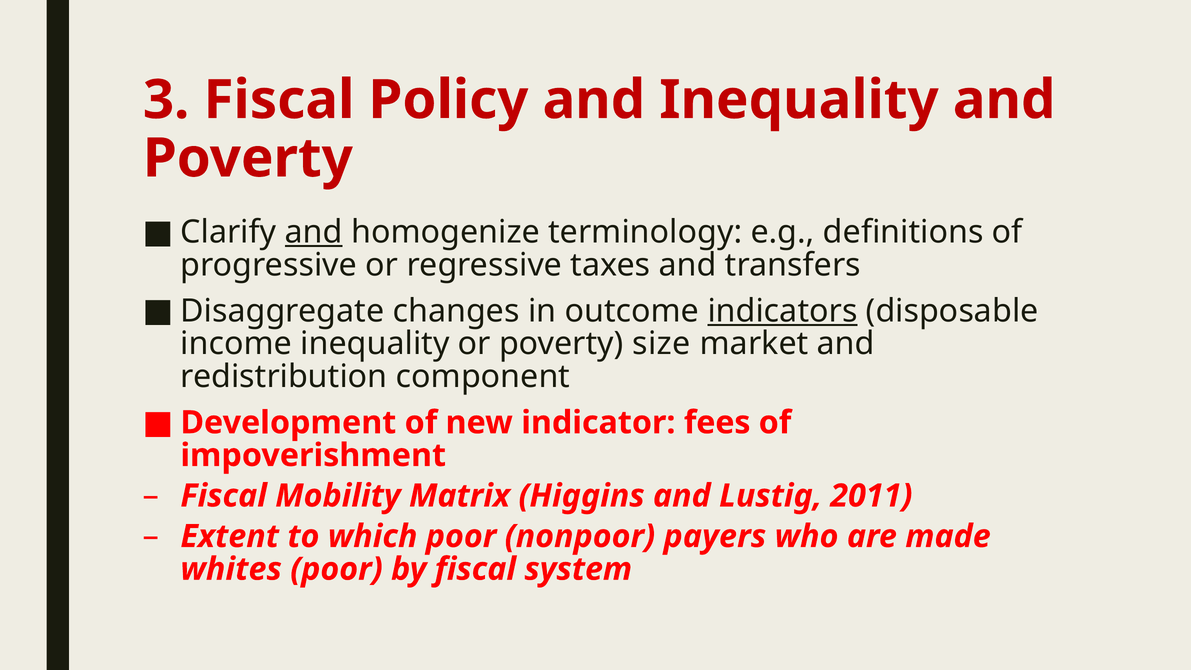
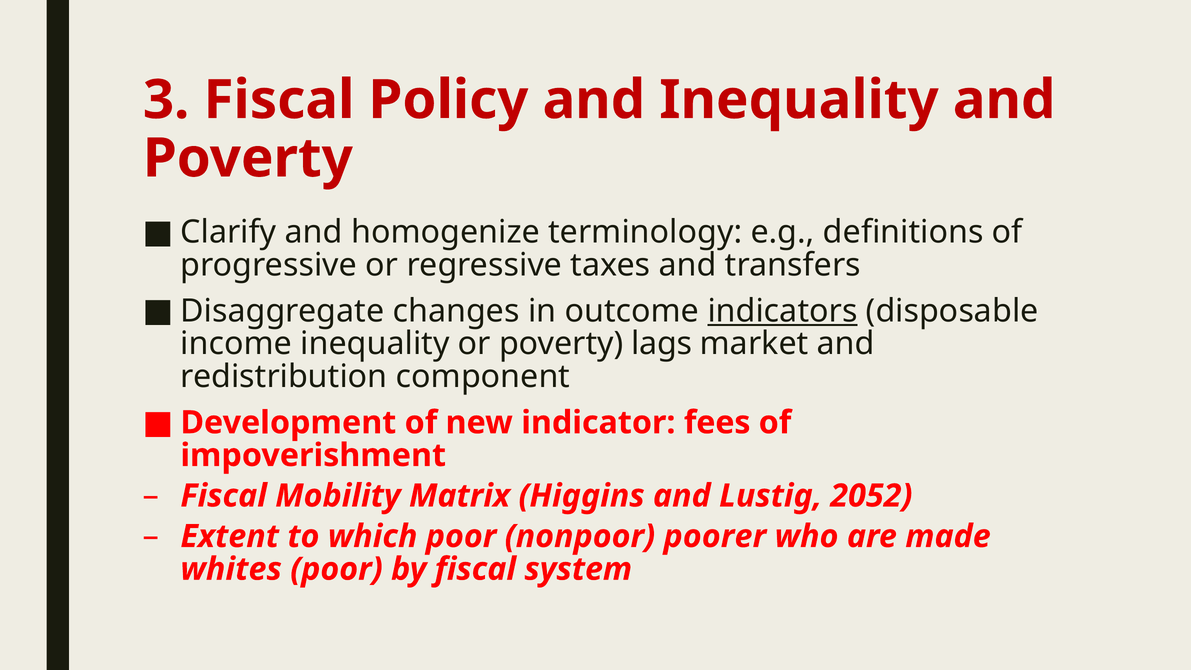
and underline: present -> none (314, 232)
size: size -> lags (662, 344)
2011: 2011 -> 2052 (871, 496)
payers: payers -> poorer (715, 536)
